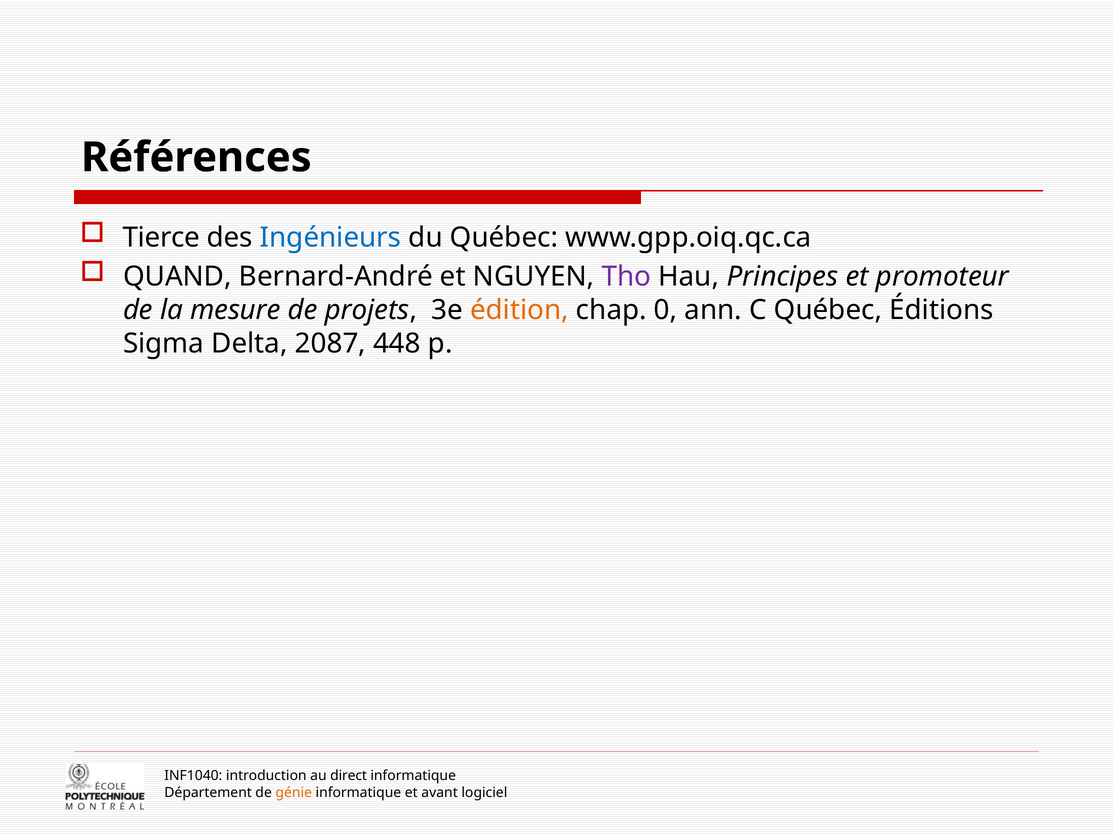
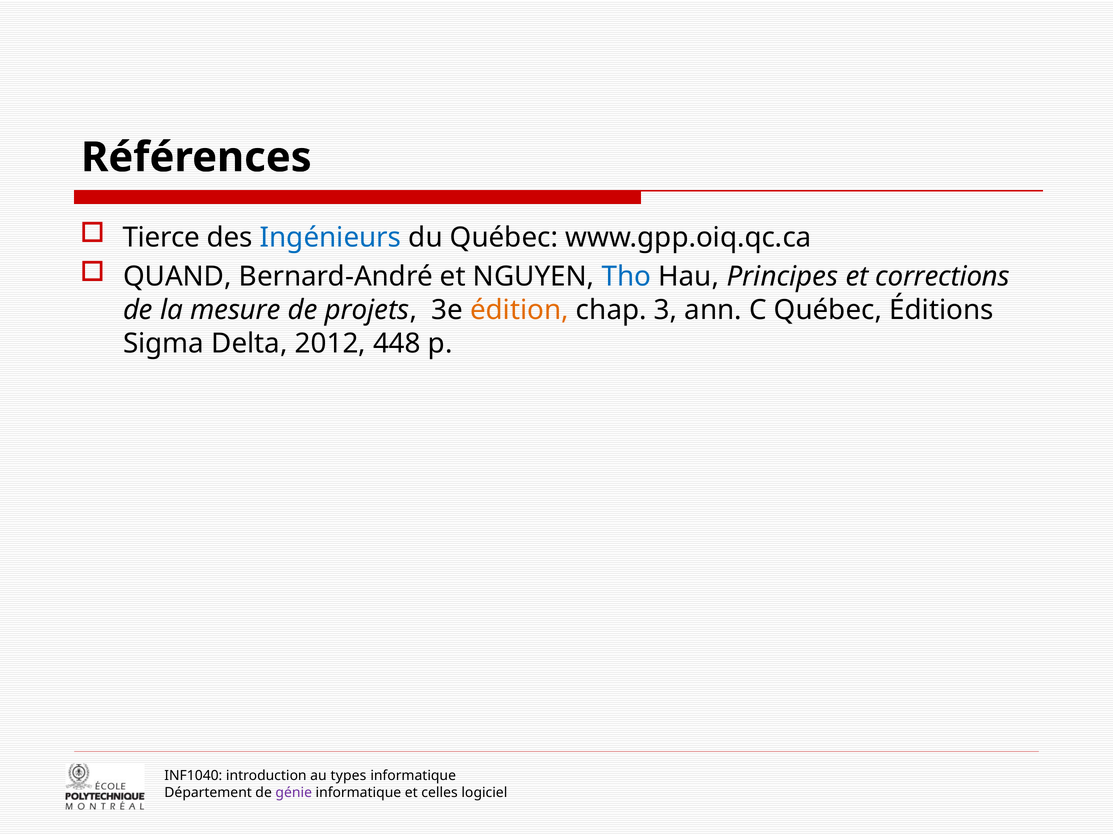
Tho colour: purple -> blue (626, 276)
promoteur: promoteur -> corrections (943, 276)
0: 0 -> 3 (666, 310)
2087: 2087 -> 2012 (330, 343)
direct: direct -> types (348, 775)
génie colour: orange -> purple (294, 792)
avant: avant -> celles (440, 792)
